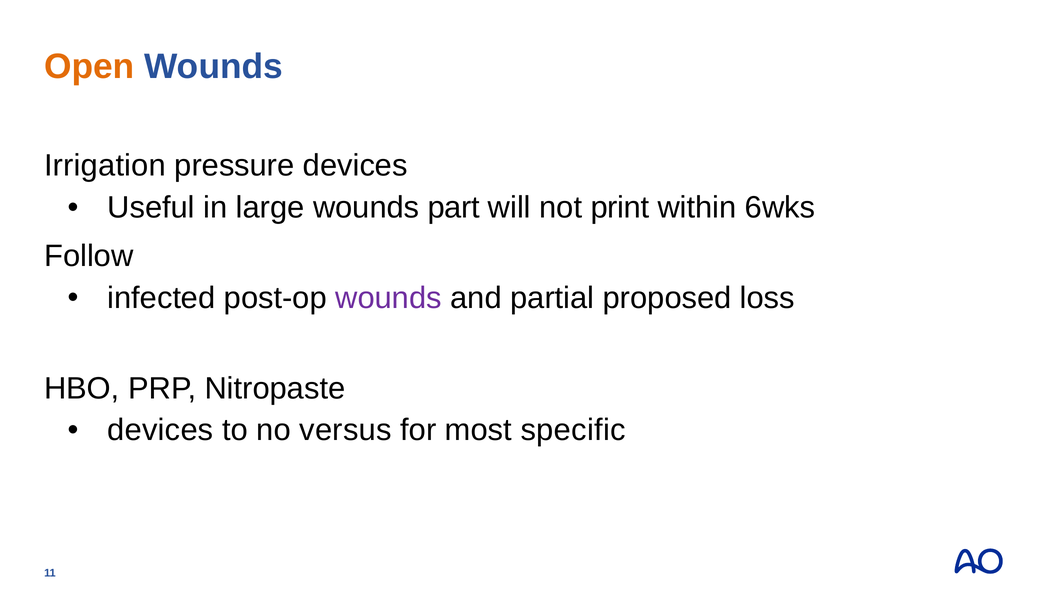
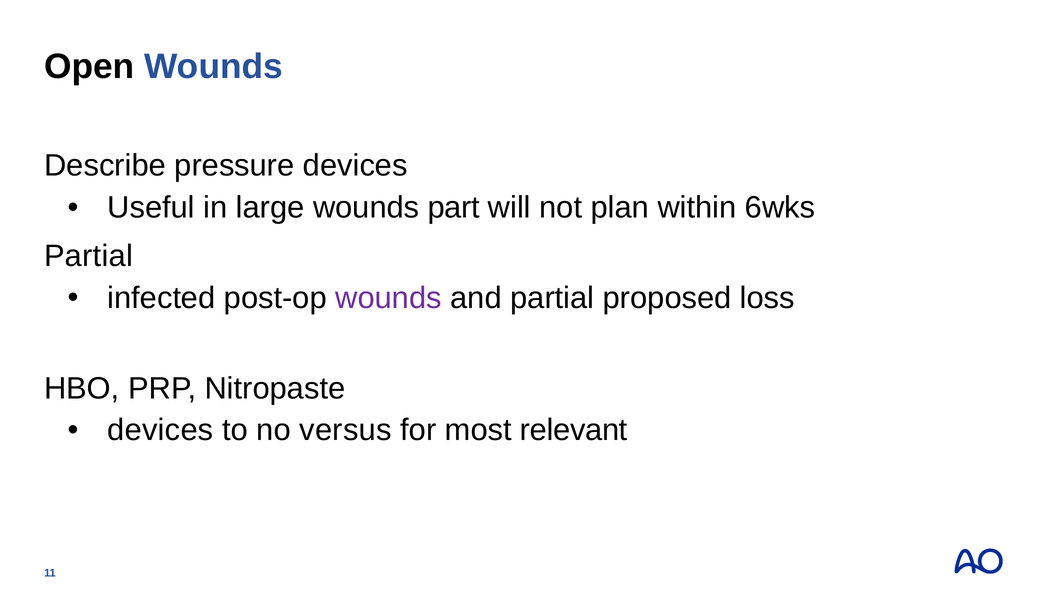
Open colour: orange -> black (89, 66)
Irrigation: Irrigation -> Describe (105, 166)
print: print -> plan (620, 208)
Follow: Follow -> Partial (89, 256)
specific: specific -> relevant (574, 430)
